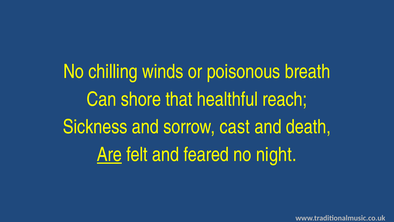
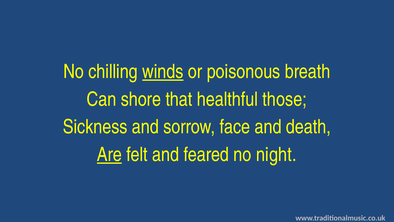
winds underline: none -> present (163, 72)
reach: reach -> those (285, 99)
cast: cast -> face (235, 127)
